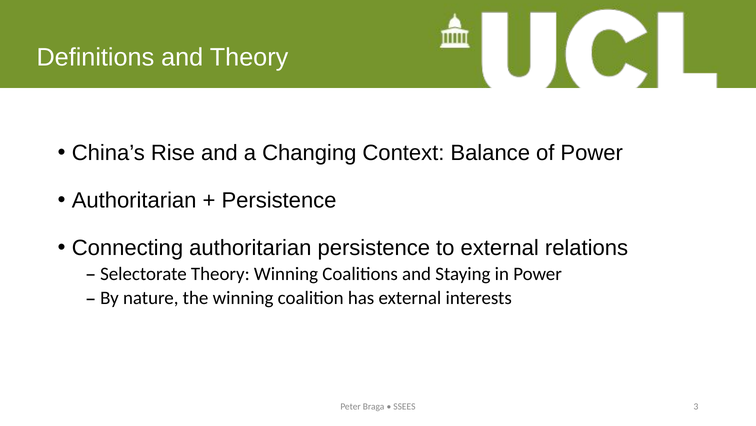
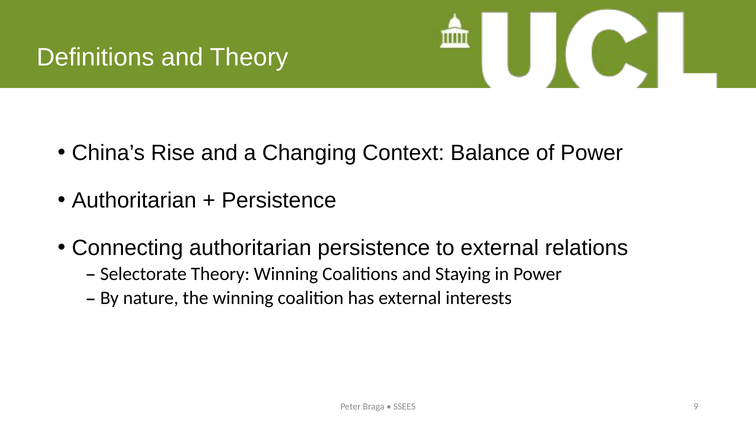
3: 3 -> 9 (696, 406)
